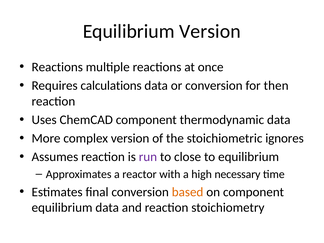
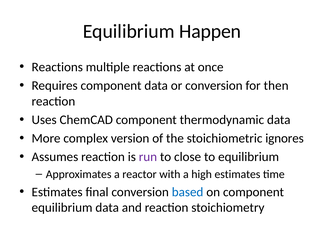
Equilibrium Version: Version -> Happen (210, 31)
Requires calculations: calculations -> component (111, 86)
high necessary: necessary -> estimates (237, 174)
based colour: orange -> blue (188, 192)
